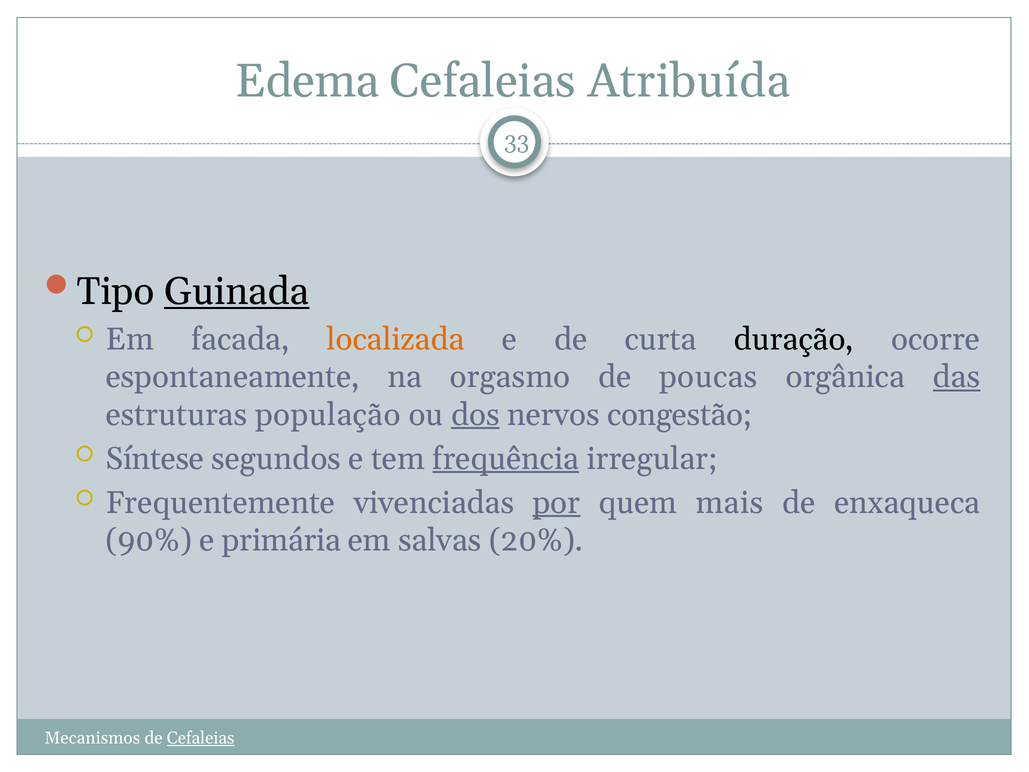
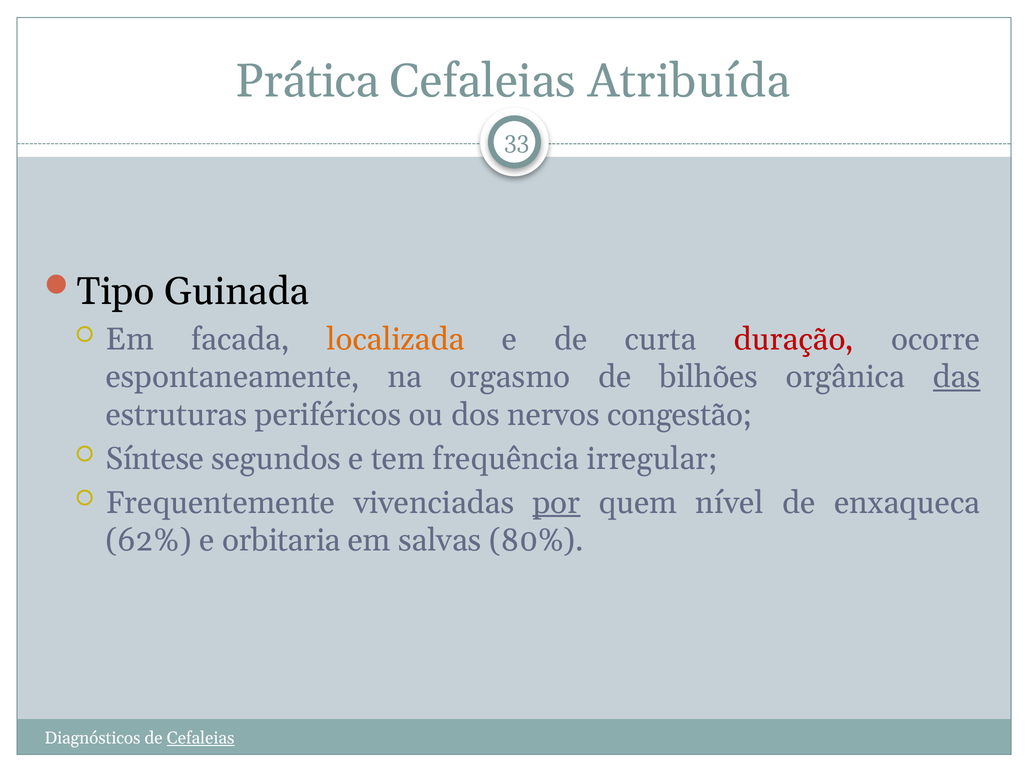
Edema: Edema -> Prática (307, 81)
Guinada underline: present -> none (237, 291)
duração colour: black -> red (794, 339)
poucas: poucas -> bilhões (709, 377)
população: população -> periféricos (328, 415)
dos underline: present -> none (475, 415)
frequência underline: present -> none (506, 459)
mais: mais -> nível (730, 503)
90%: 90% -> 62% (149, 540)
primária: primária -> orbitaria (281, 540)
20%: 20% -> 80% (536, 540)
Mecanismos: Mecanismos -> Diagnósticos (92, 738)
